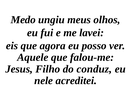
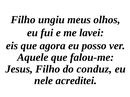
Medo: Medo -> Filho (23, 20)
